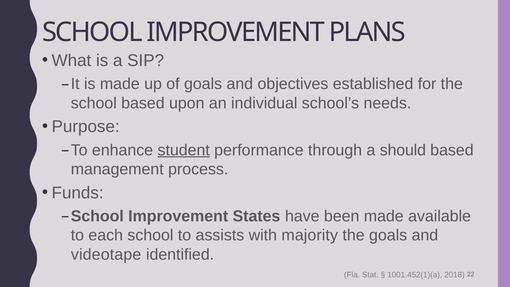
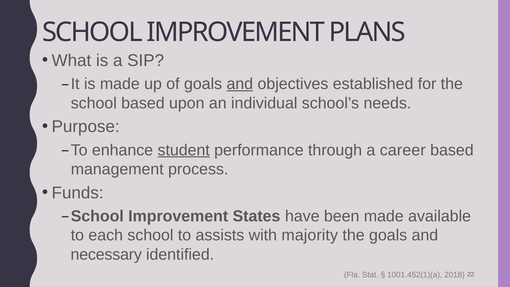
and underline: none -> present (240, 84)
should: should -> career (403, 150)
videotape: videotape -> necessary (106, 254)
